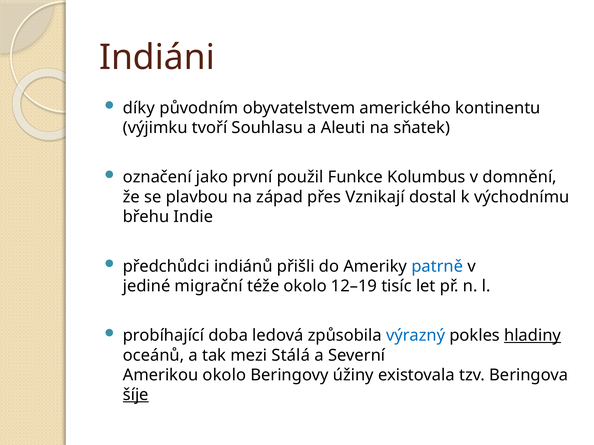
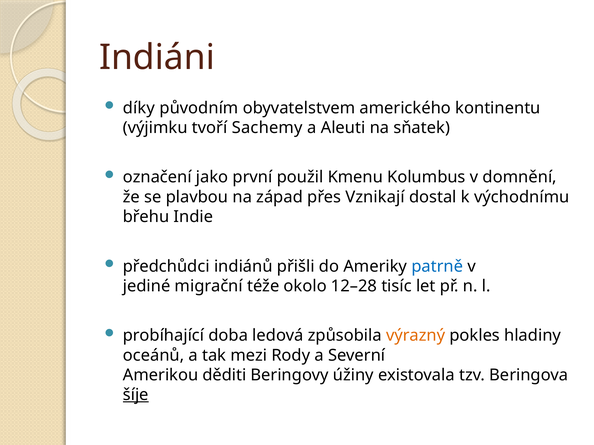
Souhlasu: Souhlasu -> Sachemy (267, 128)
Funkce: Funkce -> Kmenu (355, 177)
12–19: 12–19 -> 12–28 (354, 286)
výrazný colour: blue -> orange (416, 336)
hladiny underline: present -> none (533, 336)
Stálá: Stálá -> Rody (291, 356)
Amerikou okolo: okolo -> děditi (224, 375)
